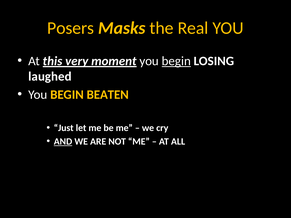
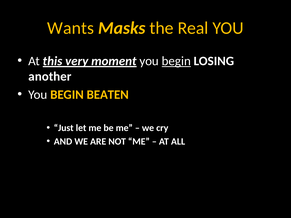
Posers: Posers -> Wants (71, 28)
laughed: laughed -> another (50, 77)
AND underline: present -> none (63, 142)
